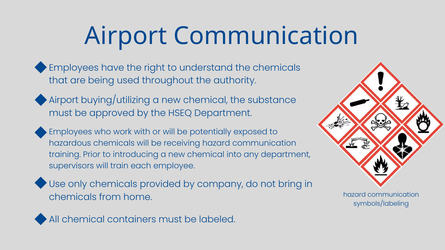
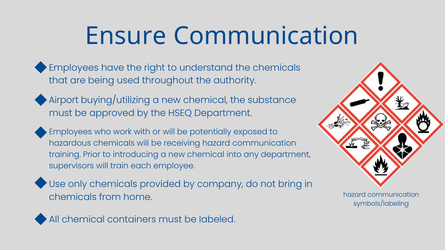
Airport: Airport -> Ensure (126, 36)
